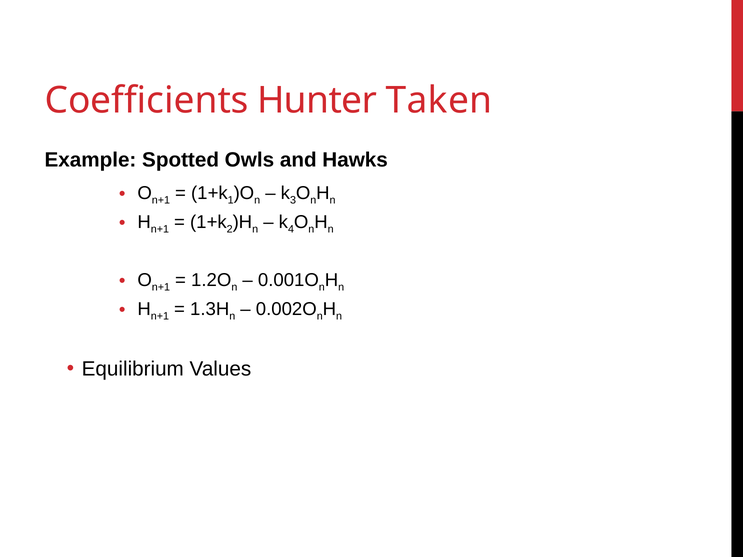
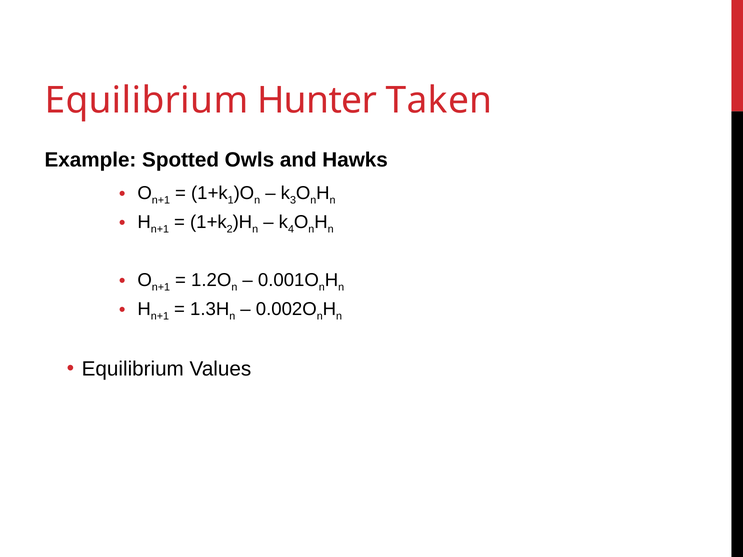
Coefficients: Coefficients -> Equilibrium (146, 100)
